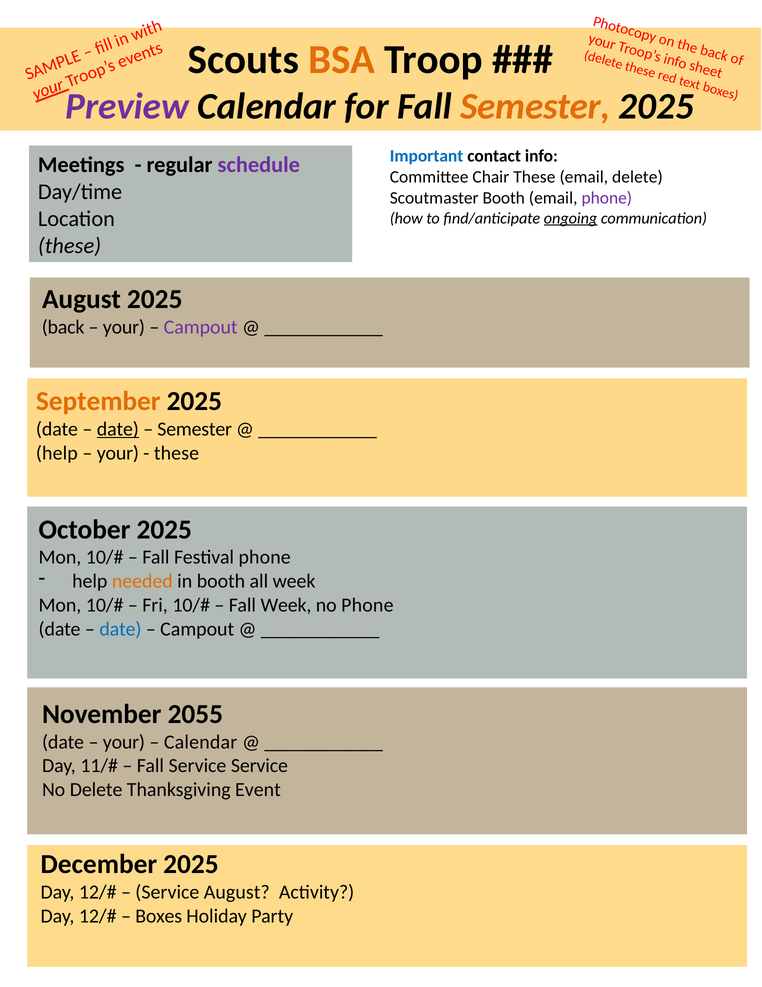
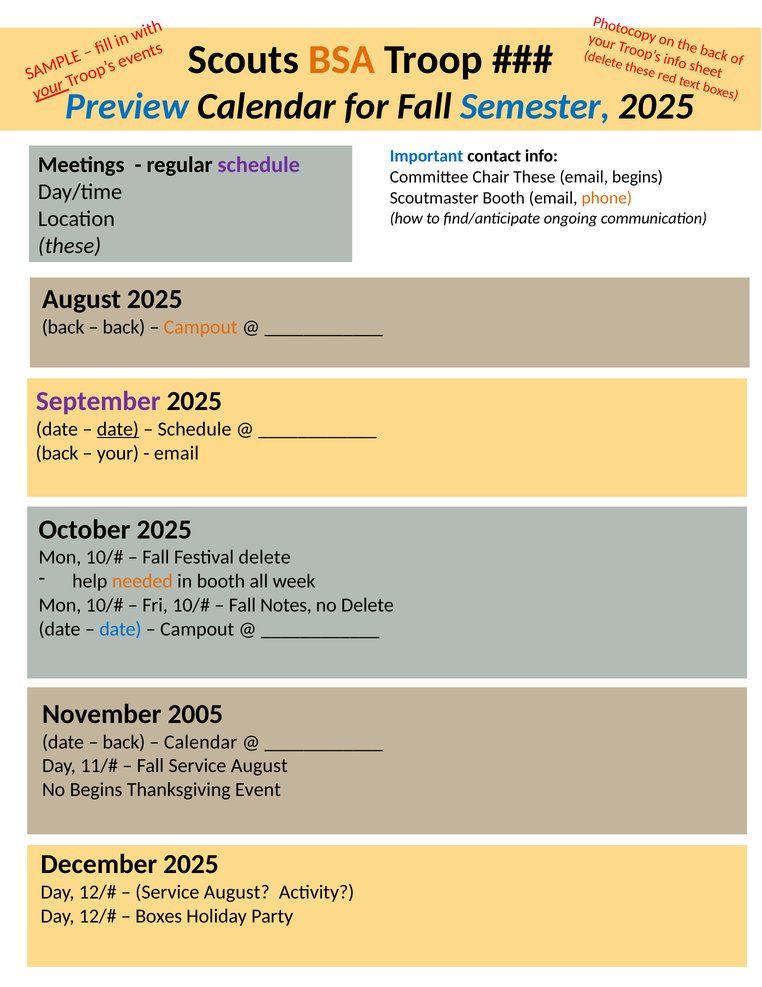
Preview colour: purple -> blue (127, 106)
Semester colour: orange -> blue (535, 106)
email delete: delete -> begins (638, 177)
phone colour: purple -> orange (607, 198)
ongoing underline: present -> none (571, 218)
your: your -> back (124, 327)
Campout colour: purple -> orange (201, 327)
September colour: orange -> purple (98, 401)
Semester: Semester -> Schedule (195, 429)
help: help -> back (57, 453)
these: these -> email (176, 453)
Festival phone: phone -> delete (265, 557)
Fall Week: Week -> Notes (286, 605)
no Phone: Phone -> Delete (367, 605)
2055: 2055 -> 2005 (195, 713)
your: your -> back (124, 741)
Fall Service Service: Service -> August (259, 765)
No Delete: Delete -> Begins (96, 789)
